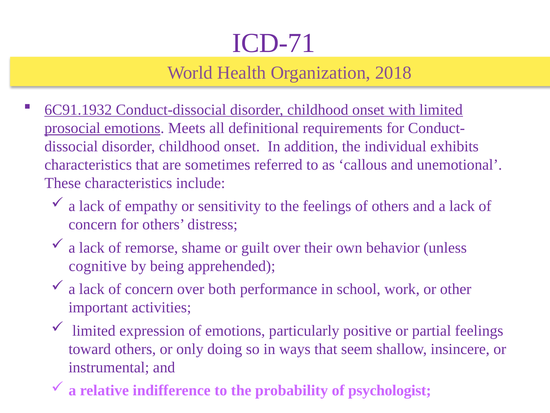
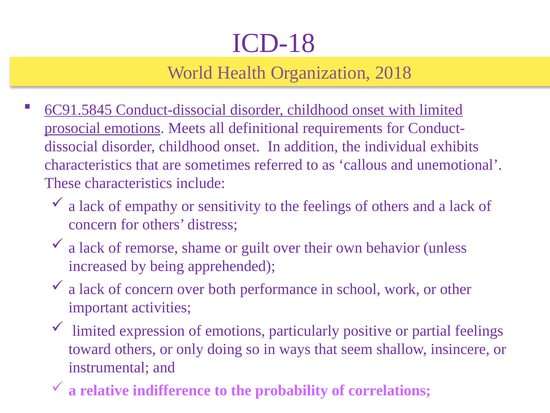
ICD-71: ICD-71 -> ICD-18 (274, 43)
6C91.1932: 6C91.1932 -> 6C91.5845 (78, 110)
cognitive: cognitive -> increased (98, 266)
psychologist: psychologist -> correlations (390, 390)
